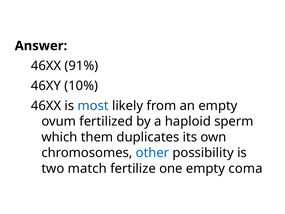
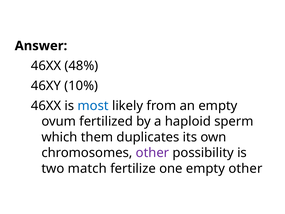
91%: 91% -> 48% (81, 66)
other colour: blue -> purple (152, 153)
empty coma: coma -> other (245, 168)
